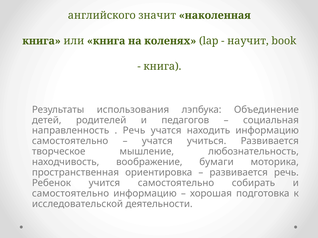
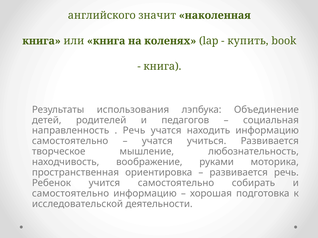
научит: научит -> купить (248, 41)
бумаги: бумаги -> руками (217, 162)
